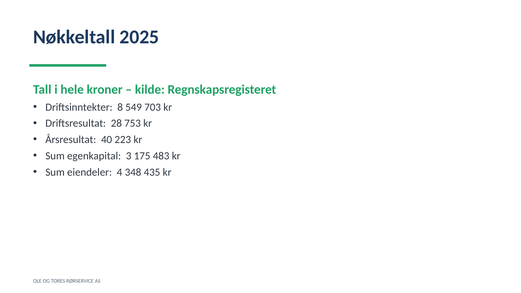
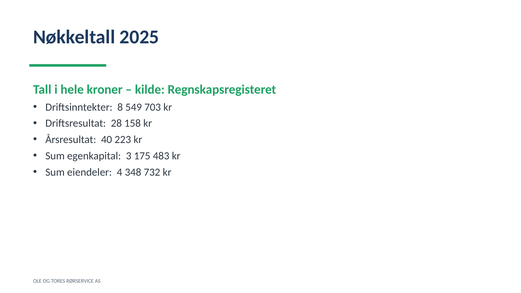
753: 753 -> 158 (133, 123)
435: 435 -> 732 (152, 172)
